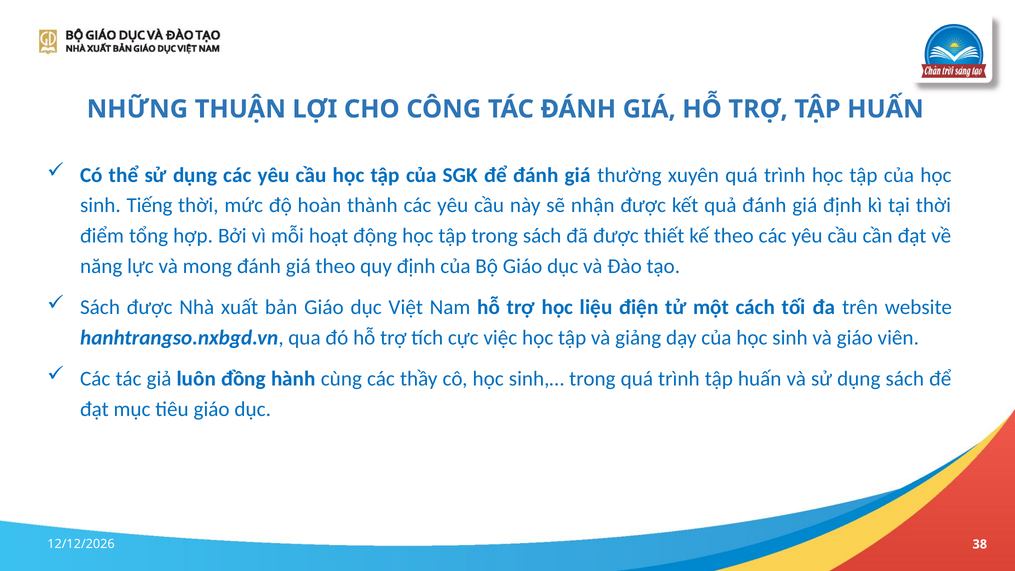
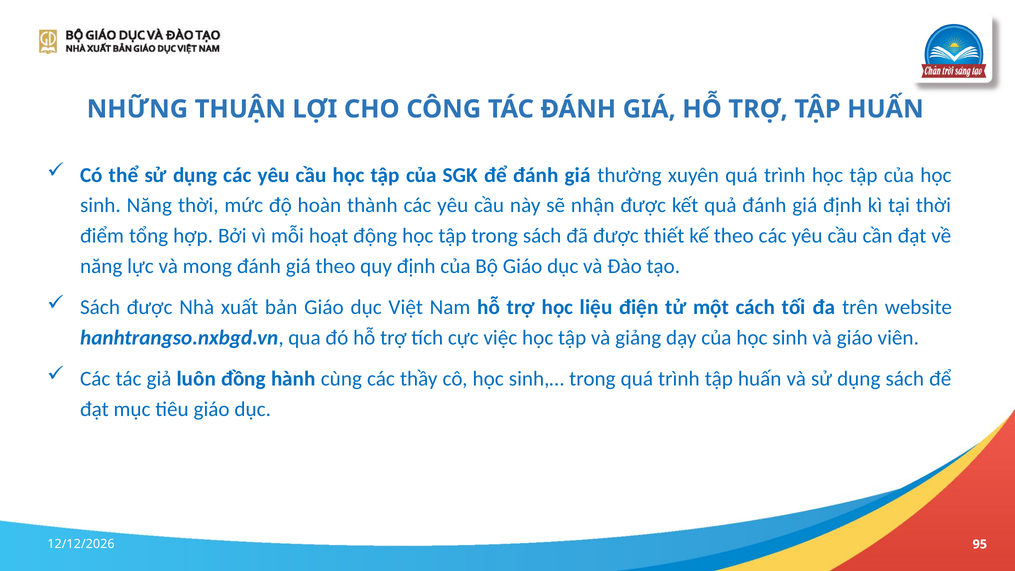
sinh Tiếng: Tiếng -> Năng (149, 205)
38: 38 -> 95 (980, 544)
